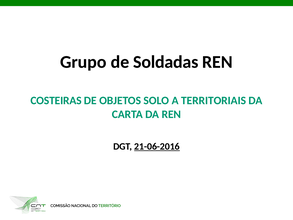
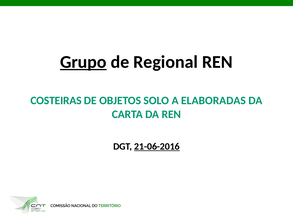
Grupo underline: none -> present (83, 62)
Soldadas: Soldadas -> Regional (166, 62)
TERRITORIAIS: TERRITORIAIS -> ELABORADAS (214, 100)
